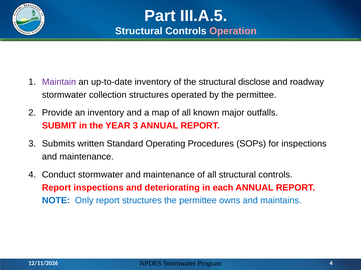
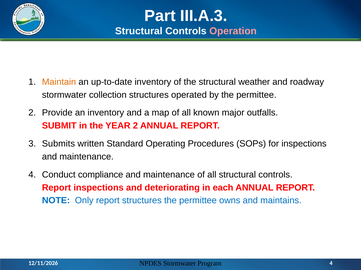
III.A.5: III.A.5 -> III.A.3 (204, 16)
Maintain colour: purple -> orange (59, 82)
disclose: disclose -> weather (254, 82)
YEAR 3: 3 -> 2 (135, 126)
Conduct stormwater: stormwater -> compliance (101, 175)
